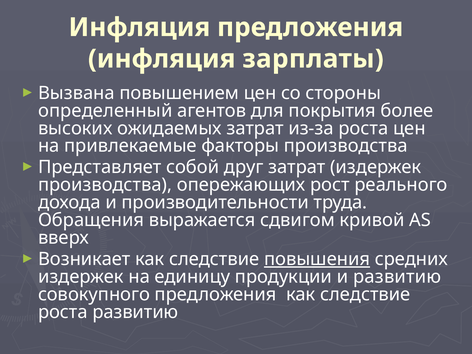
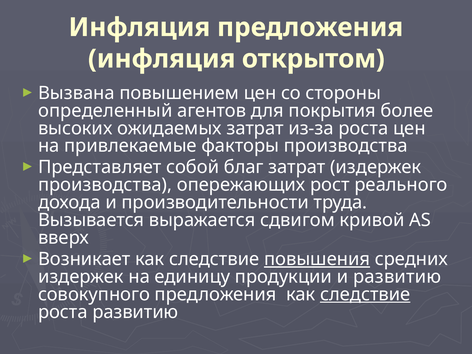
зарплаты: зарплаты -> открытом (313, 59)
друг: друг -> благ (244, 167)
Обращения: Обращения -> Вызывается (91, 220)
следствие underline: none -> present (365, 294)
